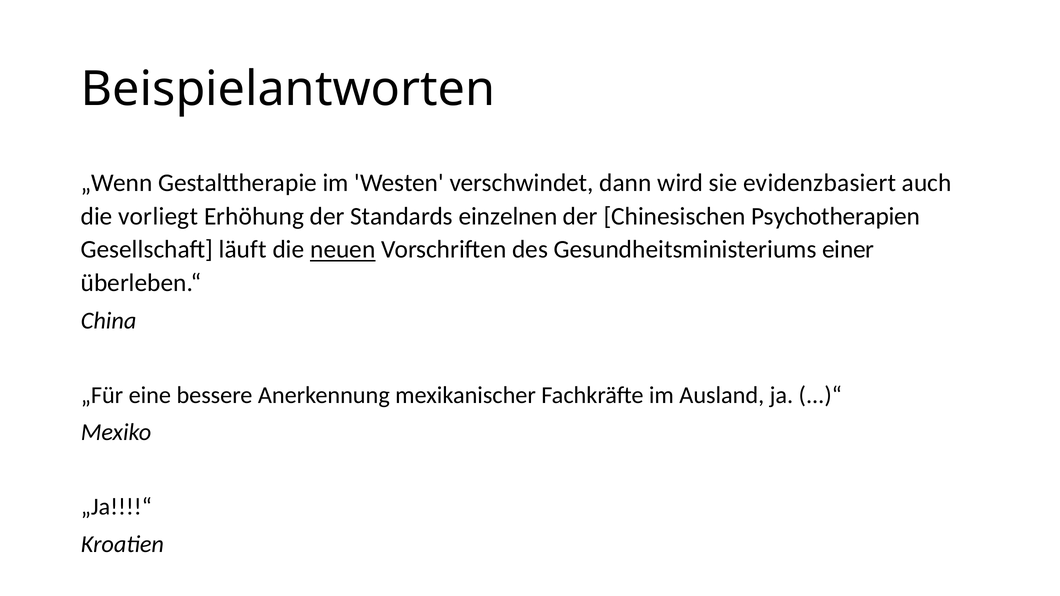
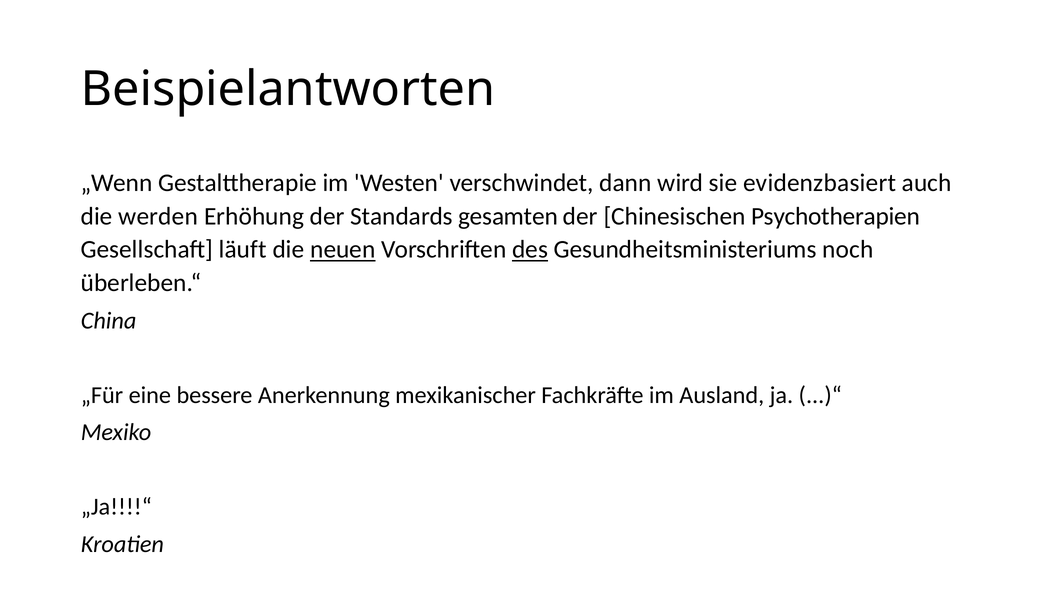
vorliegt: vorliegt -> werden (158, 216)
einzelnen: einzelnen -> gesamten (508, 216)
des underline: none -> present (530, 250)
einer: einer -> noch (848, 250)
